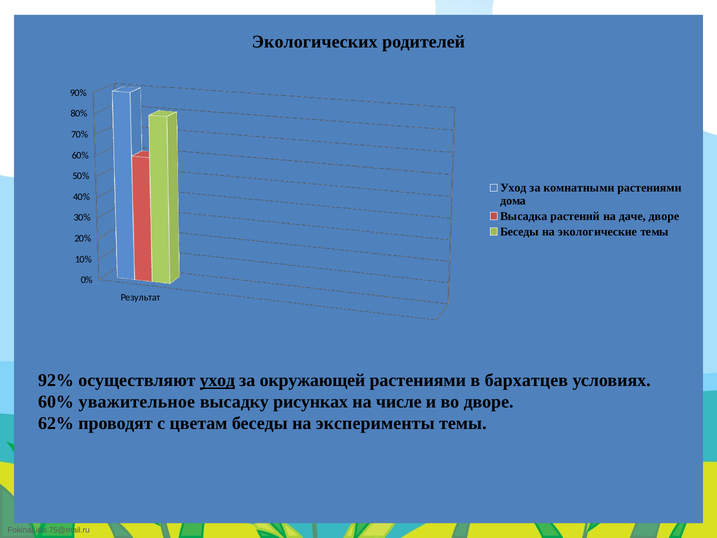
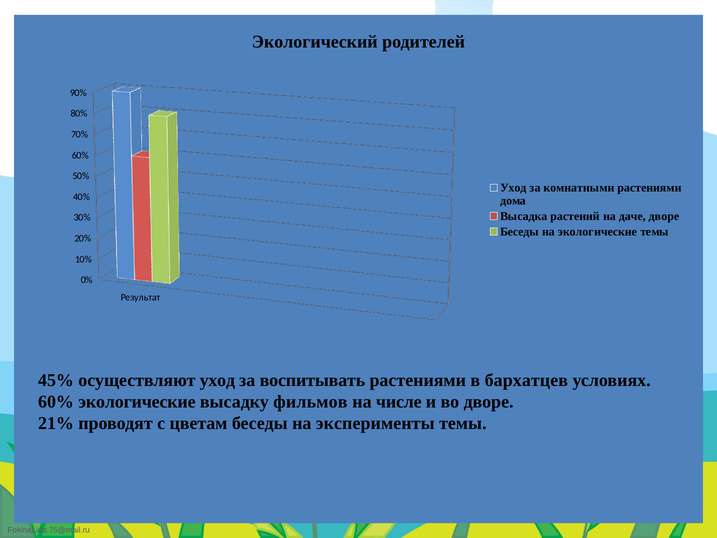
Экологических: Экологических -> Экологический (315, 42)
92%: 92% -> 45% (56, 380)
уход underline: present -> none (217, 380)
окружающей: окружающей -> воспитывать (312, 380)
60% уважительное: уважительное -> экологические (137, 402)
рисунках: рисунках -> фильмов (310, 402)
62%: 62% -> 21% (56, 423)
